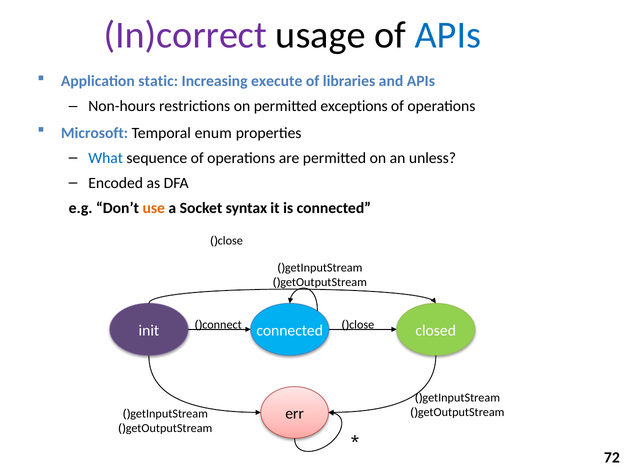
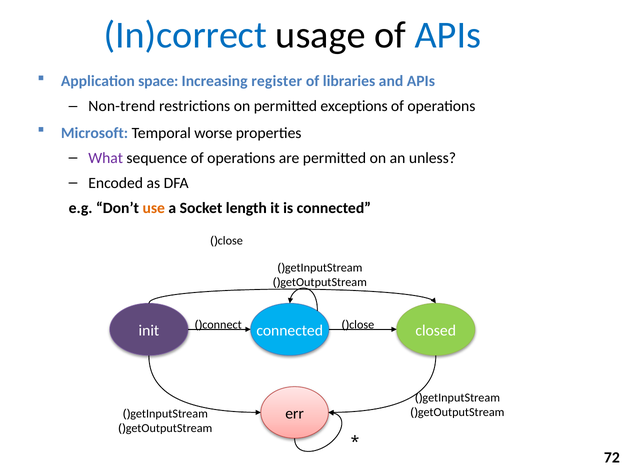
In)correct colour: purple -> blue (185, 35)
static: static -> space (158, 81)
execute: execute -> register (277, 81)
Non-hours: Non-hours -> Non-trend (122, 106)
enum: enum -> worse (213, 133)
What colour: blue -> purple (106, 158)
syntax: syntax -> length (246, 208)
